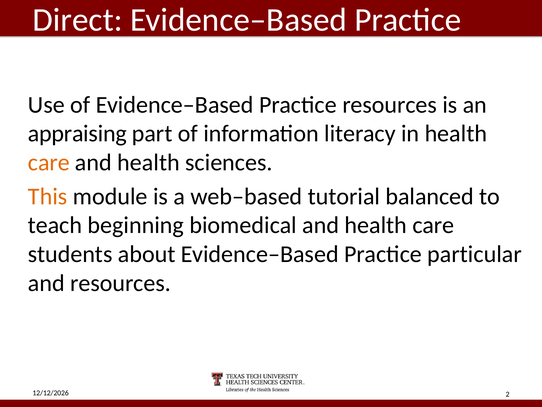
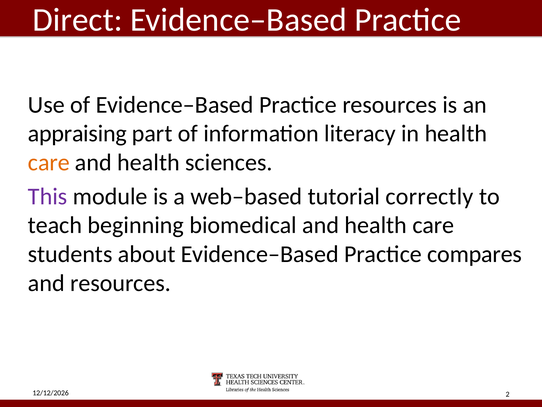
This colour: orange -> purple (48, 196)
balanced: balanced -> correctly (430, 196)
particular: particular -> compares (475, 254)
